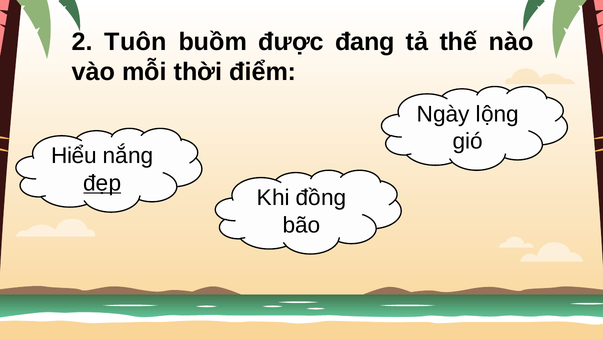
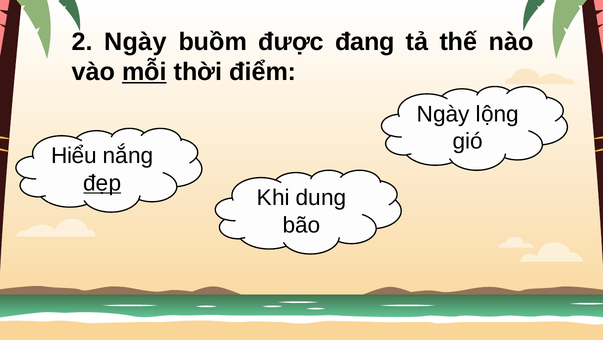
2 Tuôn: Tuôn -> Ngày (136, 42)
mỗi underline: none -> present (144, 72)
đồng: đồng -> dung (321, 198)
